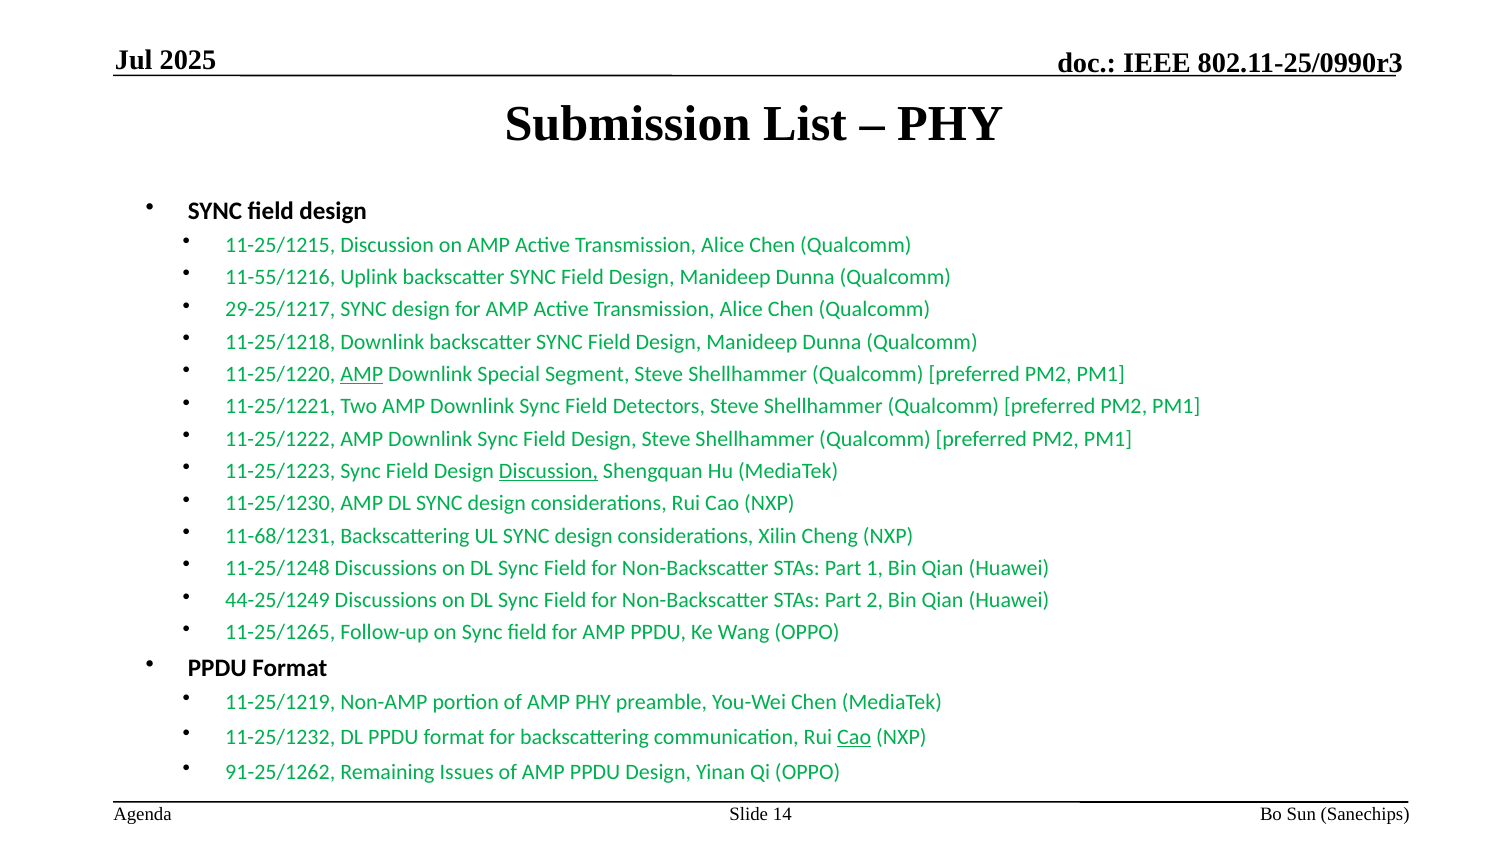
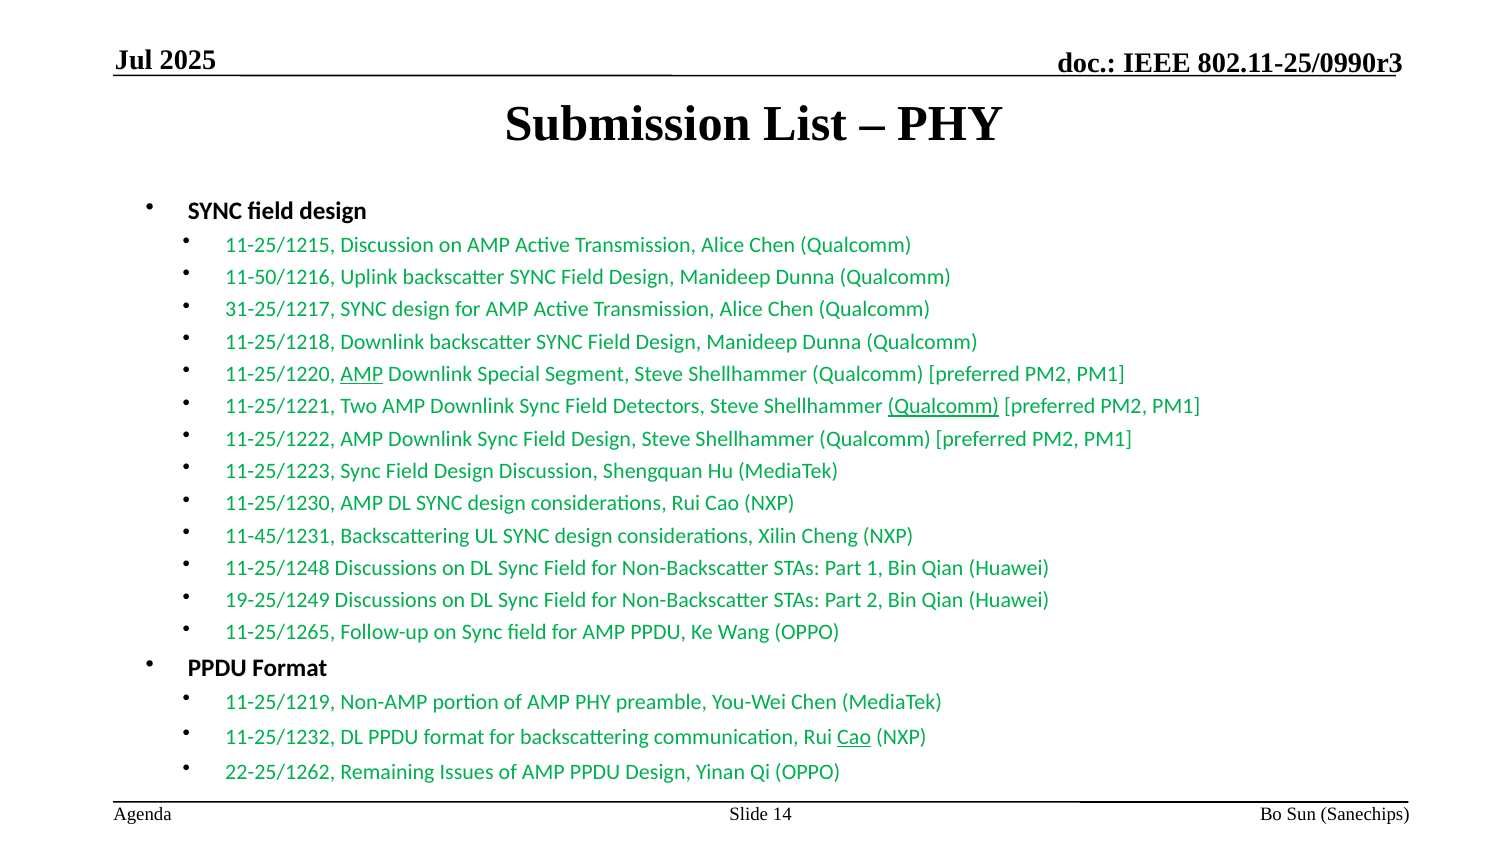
11-55/1216: 11-55/1216 -> 11-50/1216 (280, 277)
29-25/1217: 29-25/1217 -> 31-25/1217 (280, 310)
Qualcomm underline: none -> present (943, 406)
Discussion underline: present -> none (548, 471)
11-68/1231: 11-68/1231 -> 11-45/1231 (280, 536)
44-25/1249: 44-25/1249 -> 19-25/1249 (277, 600)
91-25/1262: 91-25/1262 -> 22-25/1262 (280, 772)
